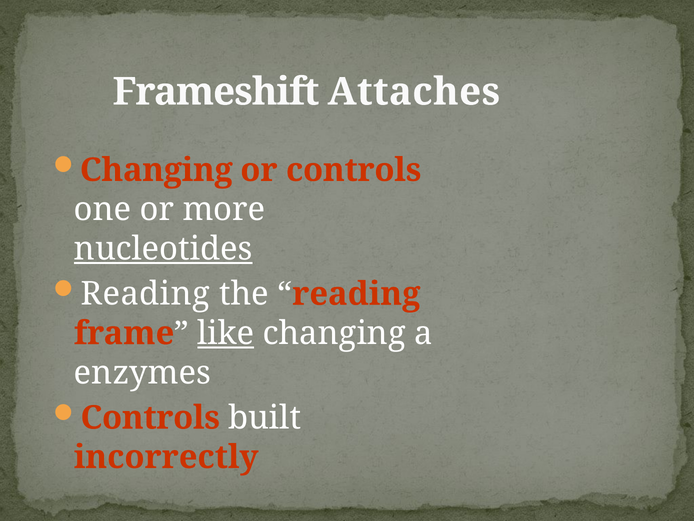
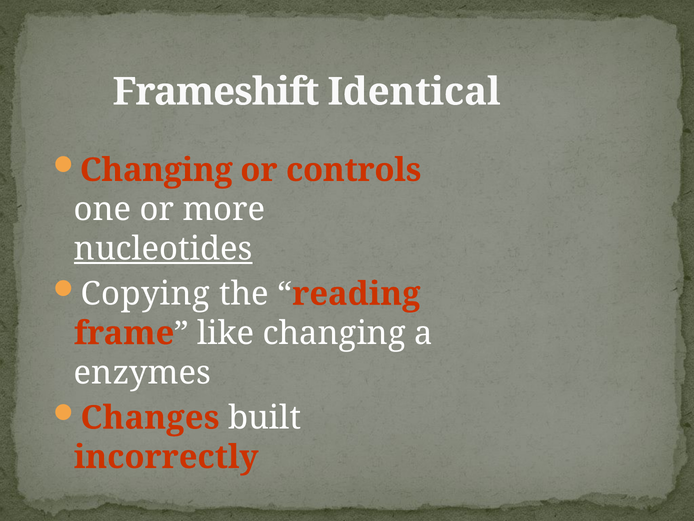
Attaches: Attaches -> Identical (414, 92)
Reading: Reading -> Copying (145, 294)
like underline: present -> none (226, 333)
Controls: Controls -> Changes (150, 417)
